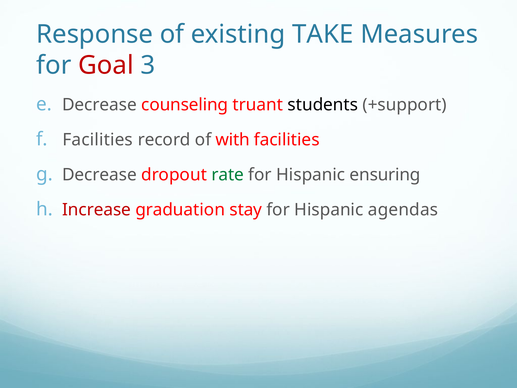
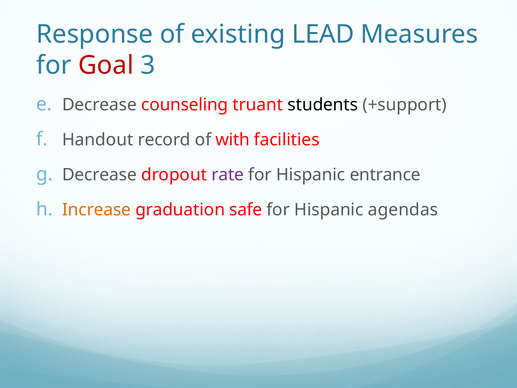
TAKE: TAKE -> LEAD (323, 34)
Facilities: Facilities -> Handout (98, 140)
rate colour: green -> purple (228, 175)
ensuring: ensuring -> entrance (385, 175)
Increase colour: red -> orange (97, 210)
stay: stay -> safe (246, 210)
